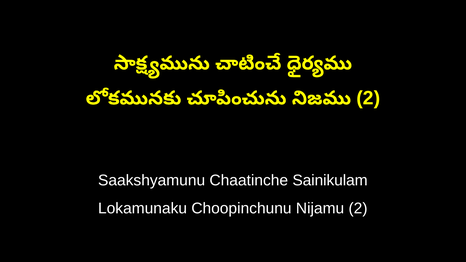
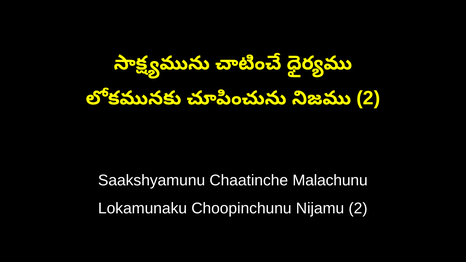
Sainikulam: Sainikulam -> Malachunu (330, 180)
